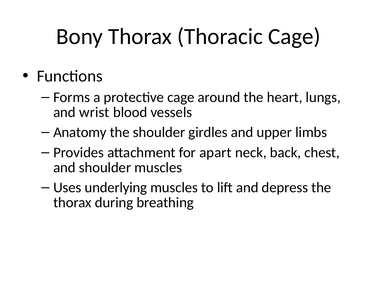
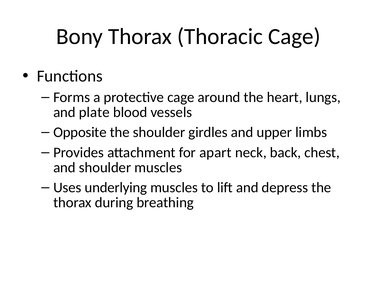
wrist: wrist -> plate (94, 112)
Anatomy: Anatomy -> Opposite (80, 132)
